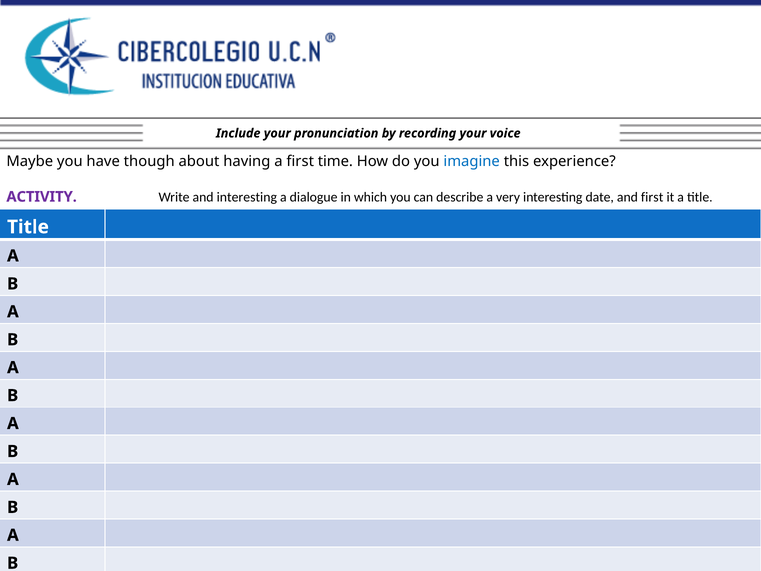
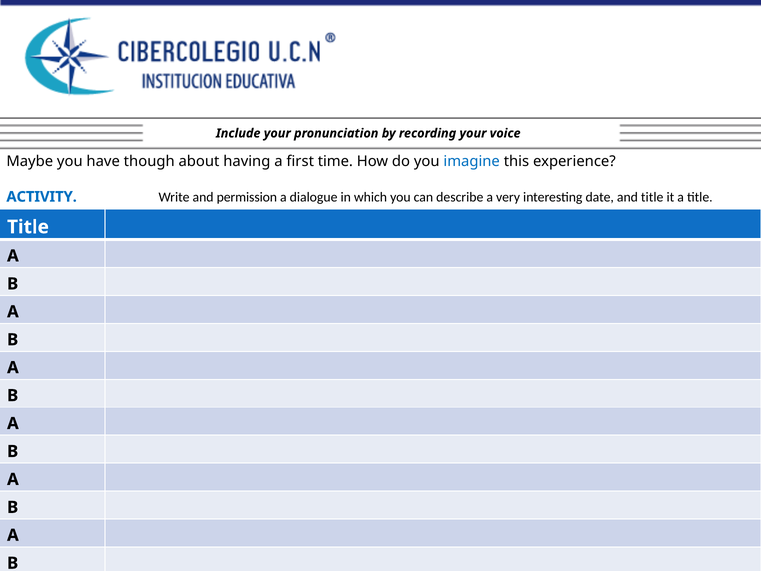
ACTIVITY colour: purple -> blue (42, 197)
and interesting: interesting -> permission (247, 197)
and first: first -> title (652, 197)
